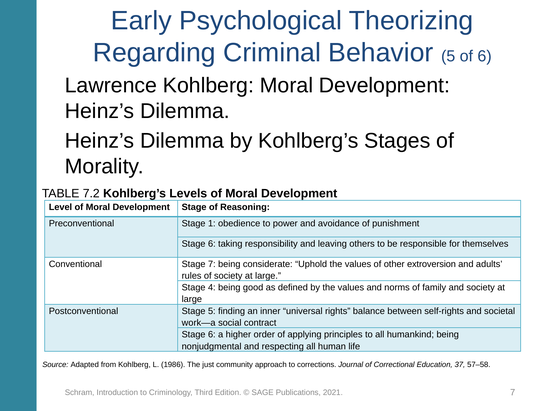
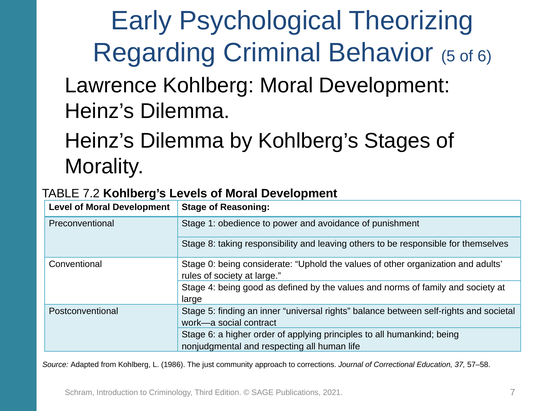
6: 6 -> 8 (212, 244)
Stage 7: 7 -> 0 (212, 264)
extroversion: extroversion -> organization (431, 264)
